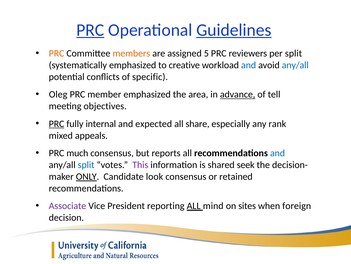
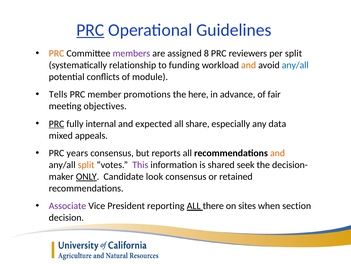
Guidelines underline: present -> none (234, 30)
members colour: orange -> purple (131, 53)
5: 5 -> 8 (206, 53)
systematically emphasized: emphasized -> relationship (133, 65)
creative: creative -> funding (184, 65)
and colour: blue -> orange (249, 65)
specific: specific -> module (150, 77)
Oleg: Oleg -> Tells (58, 94)
member emphasized: emphasized -> promotions (147, 94)
area: area -> here (198, 94)
advance underline: present -> none (238, 94)
tell: tell -> fair (274, 94)
rank: rank -> data (277, 123)
much: much -> years (77, 153)
and colour: blue -> orange (278, 153)
split colour: blue -> orange (86, 164)
mind: mind -> there (213, 205)
foreign: foreign -> section (297, 205)
